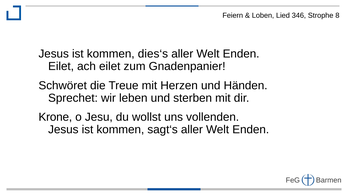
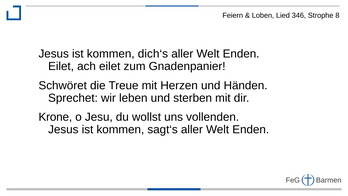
dies‘s: dies‘s -> dich‘s (153, 54)
